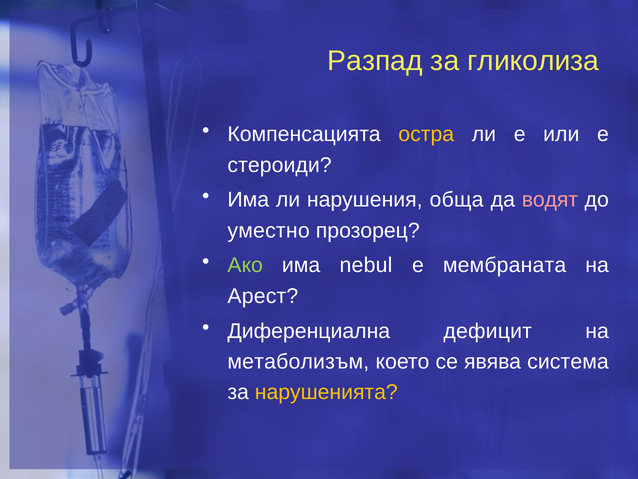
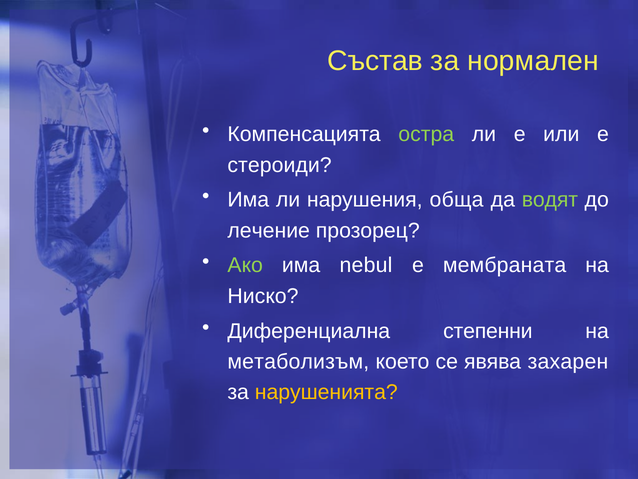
Разпад: Разпад -> Състав (375, 61)
гликолиза: гликолиза -> нормален (533, 61)
остра colour: yellow -> light green (426, 134)
водят colour: pink -> light green (550, 200)
уместно: уместно -> лечение (269, 230)
Арест: Арест -> Ниско (263, 296)
дефицит: дефицит -> степенни (488, 331)
система: система -> захарен (568, 361)
